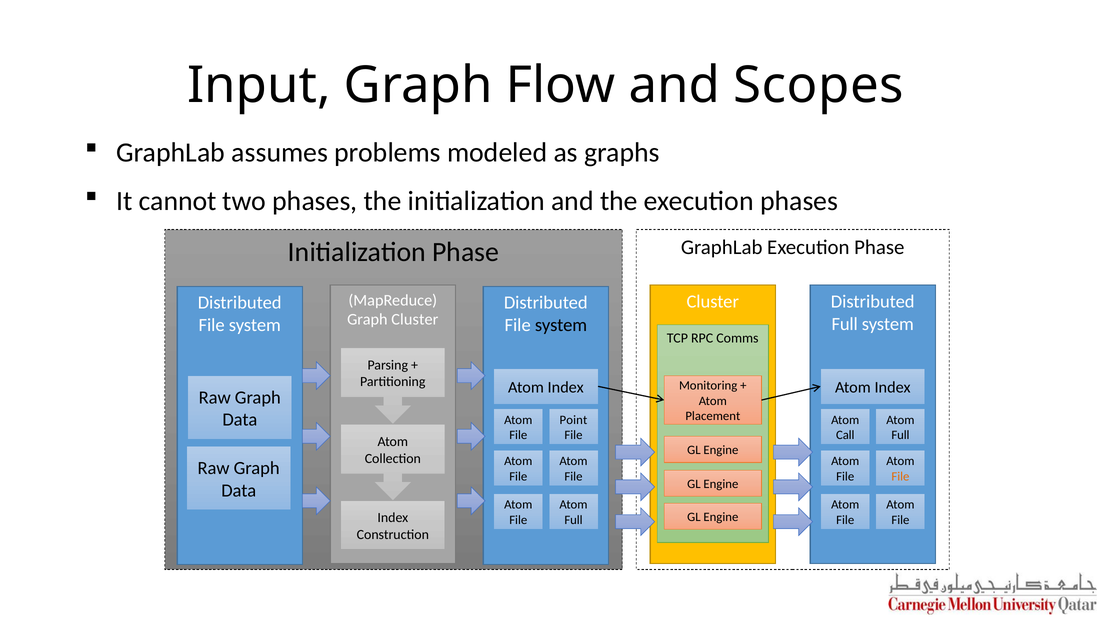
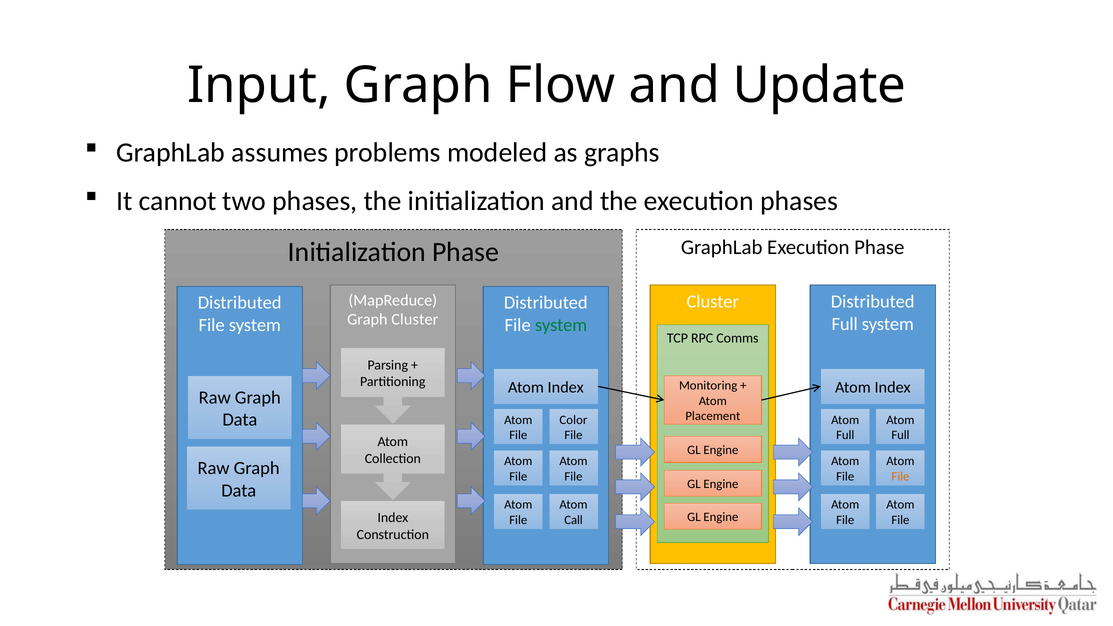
Scopes: Scopes -> Update (819, 85)
system colour: black -> green (561, 325)
Point: Point -> Color (573, 420)
Call: Call -> Full (845, 435)
Full: Full -> Call (574, 520)
